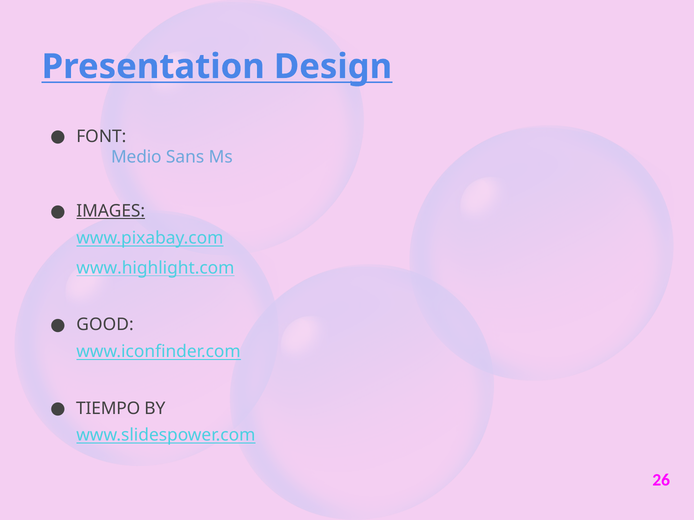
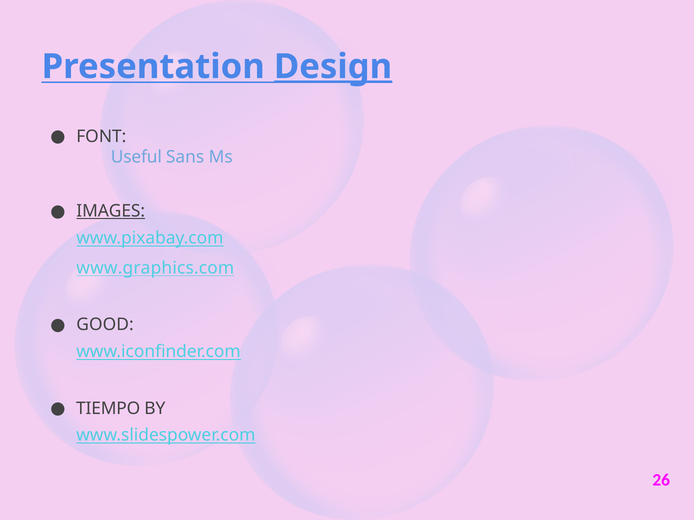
Design underline: none -> present (333, 67)
Medio: Medio -> Useful (136, 157)
www.highlight.com: www.highlight.com -> www.graphics.com (155, 268)
